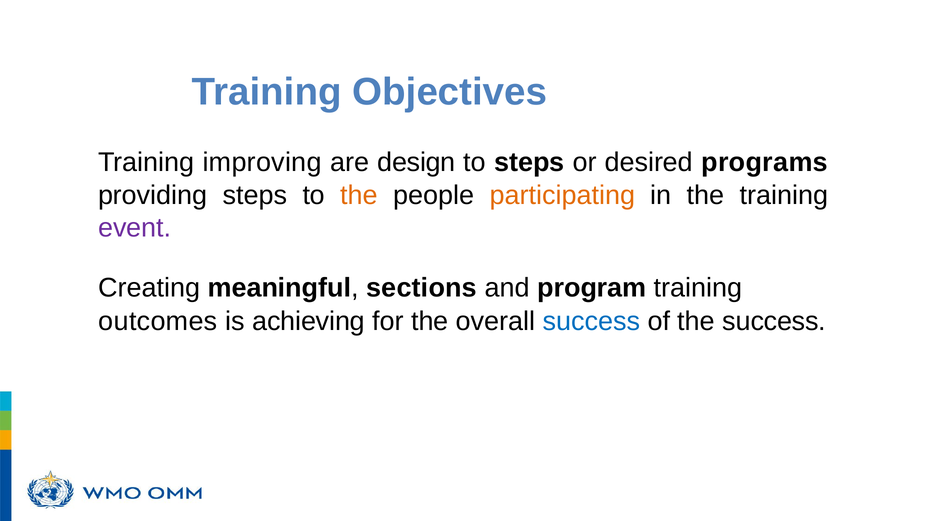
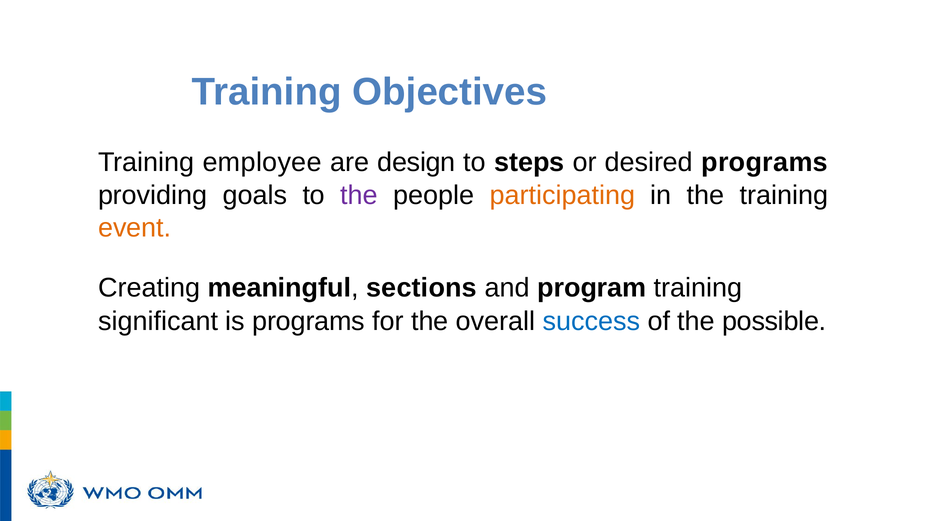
improving: improving -> employee (262, 162)
providing steps: steps -> goals (255, 195)
the colour: orange -> purple (359, 195)
event colour: purple -> orange (135, 228)
outcomes: outcomes -> significant (158, 321)
is achieving: achieving -> programs (309, 321)
the success: success -> possible (774, 321)
